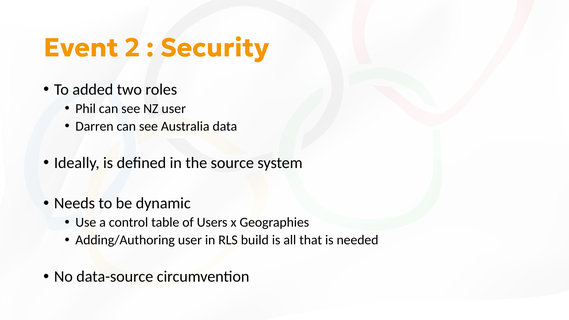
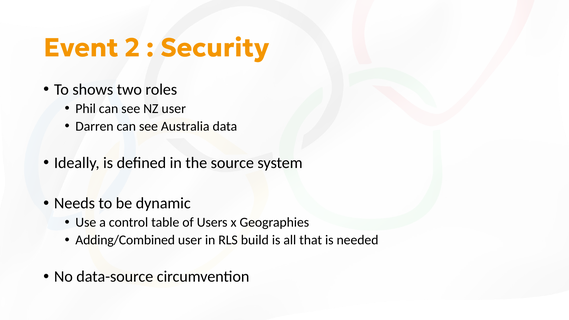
added: added -> shows (93, 90)
Adding/Authoring: Adding/Authoring -> Adding/Combined (125, 240)
